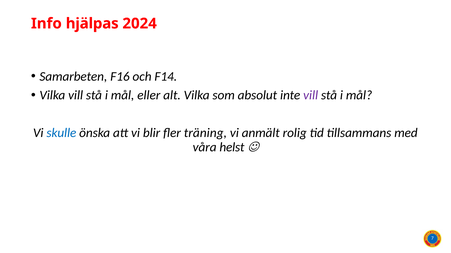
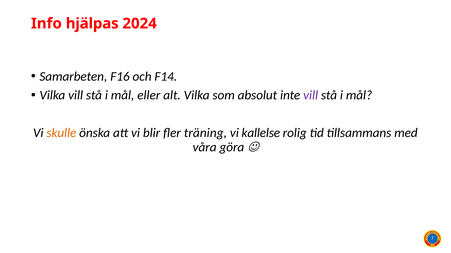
skulle colour: blue -> orange (61, 133)
anmält: anmält -> kallelse (261, 133)
helst: helst -> göra (232, 147)
